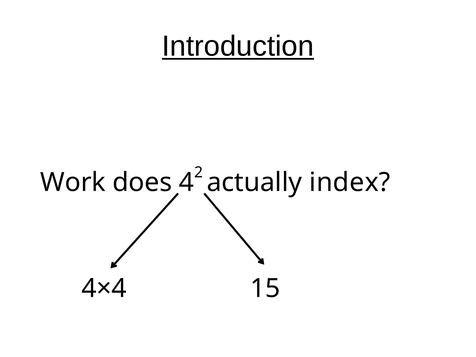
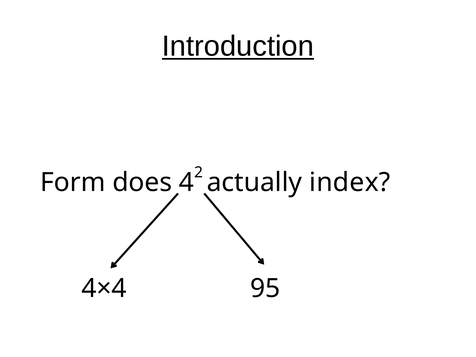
Work: Work -> Form (73, 182)
15: 15 -> 95 (265, 289)
